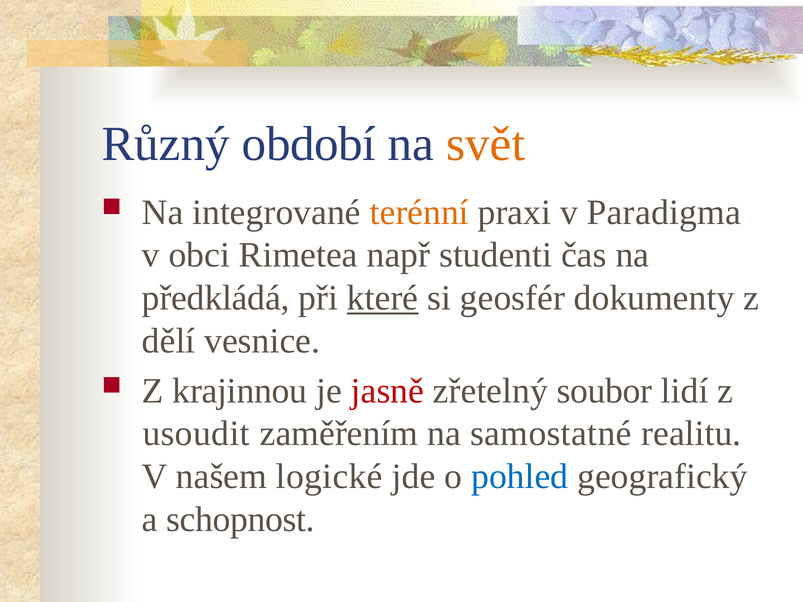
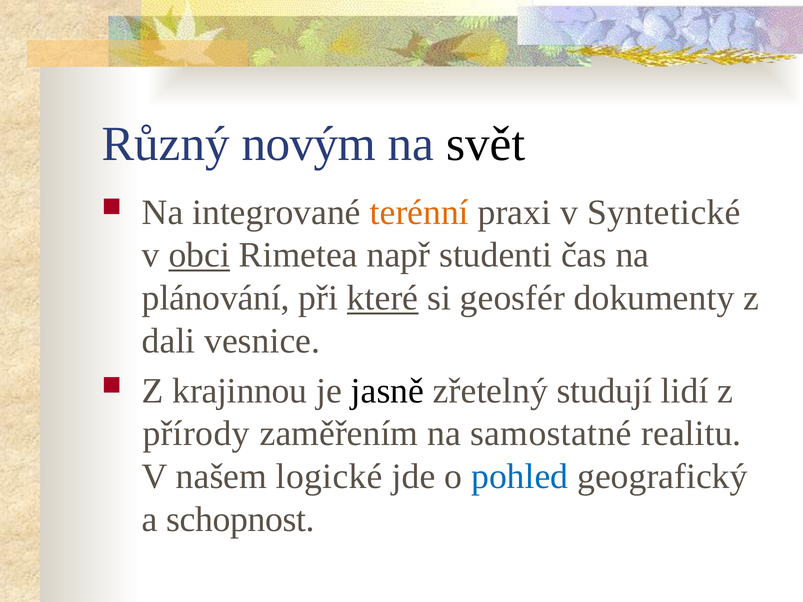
období: období -> novým (309, 144)
svět colour: orange -> black (486, 144)
Paradigma: Paradigma -> Syntetické (664, 212)
obci underline: none -> present (199, 255)
předkládá: předkládá -> plánování (216, 298)
dělí: dělí -> dali (169, 341)
jasně colour: red -> black (387, 391)
soubor: soubor -> studují (605, 391)
usoudit: usoudit -> přírody (196, 434)
